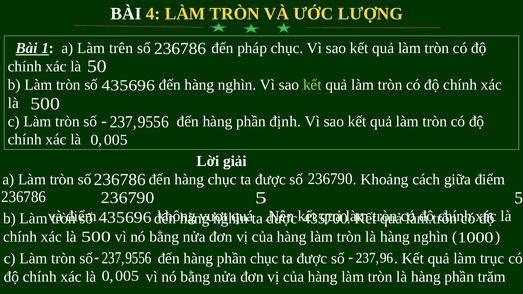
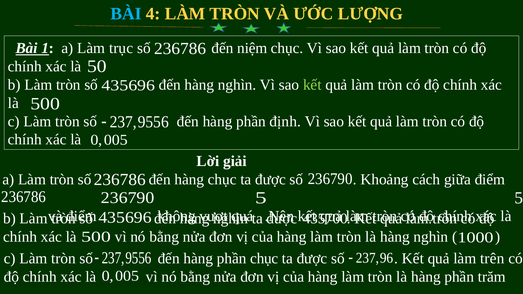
BÀI colour: white -> light blue (126, 14)
trên: trên -> trục (121, 48)
pháp: pháp -> niệm (252, 48)
trục: trục -> trên (492, 259)
